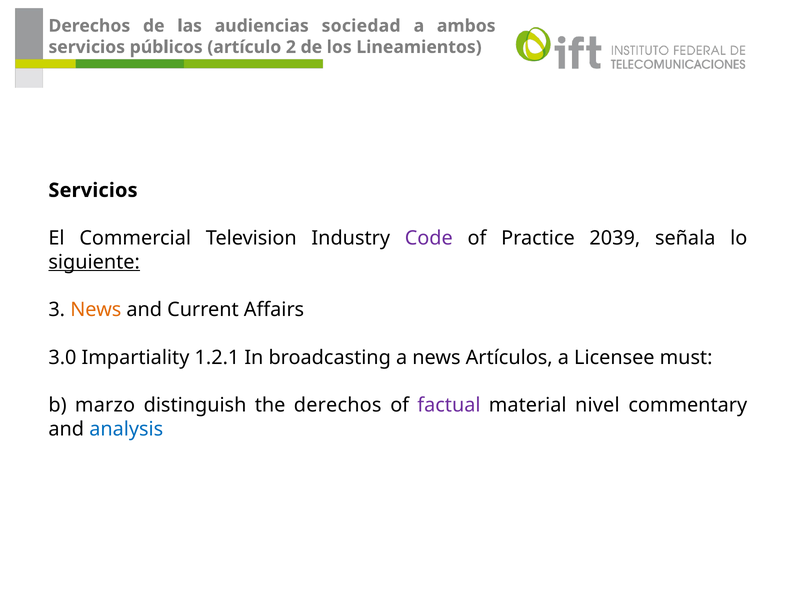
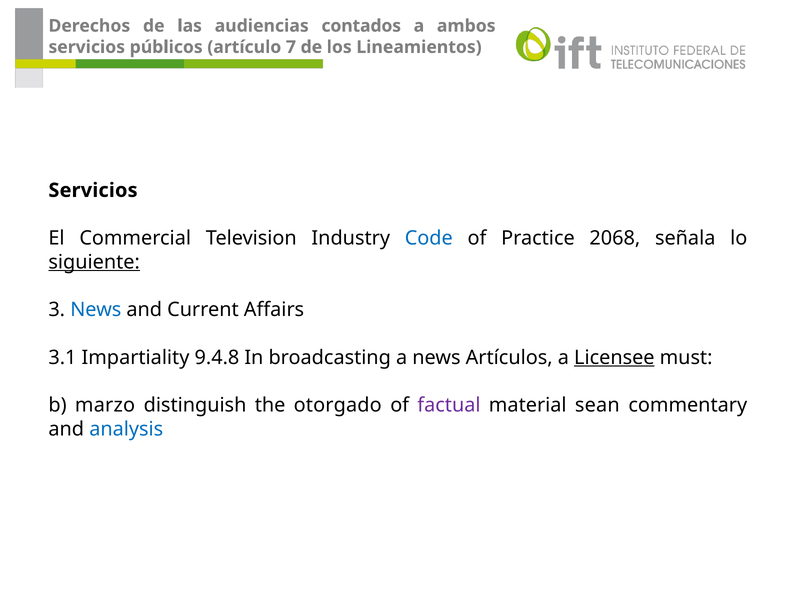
sociedad: sociedad -> contados (361, 26)
2: 2 -> 7 (291, 47)
Code colour: purple -> blue (429, 238)
2039: 2039 -> 2068 (615, 238)
News colour: orange -> blue (96, 309)
3.0: 3.0 -> 3.1 (62, 357)
1.2.1: 1.2.1 -> 9.4.8 (217, 357)
Licensee underline: none -> present (614, 357)
the derechos: derechos -> otorgado (338, 405)
nivel: nivel -> sean (597, 405)
